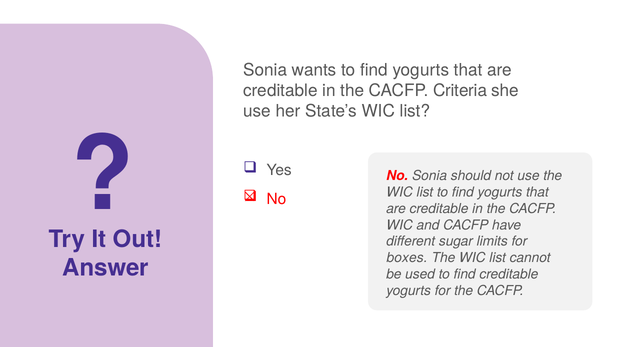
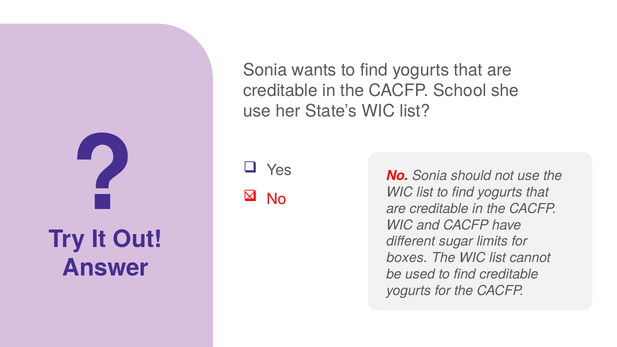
Criteria: Criteria -> School (460, 91)
